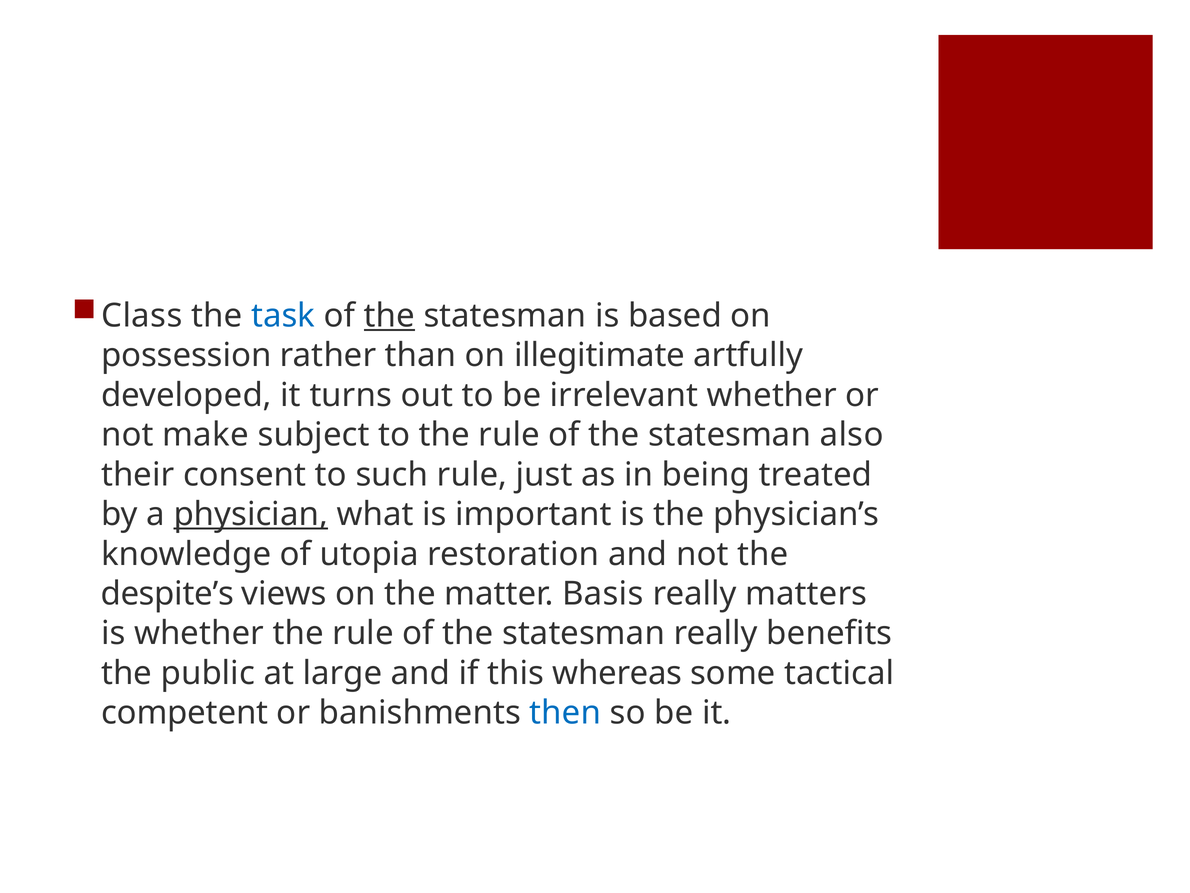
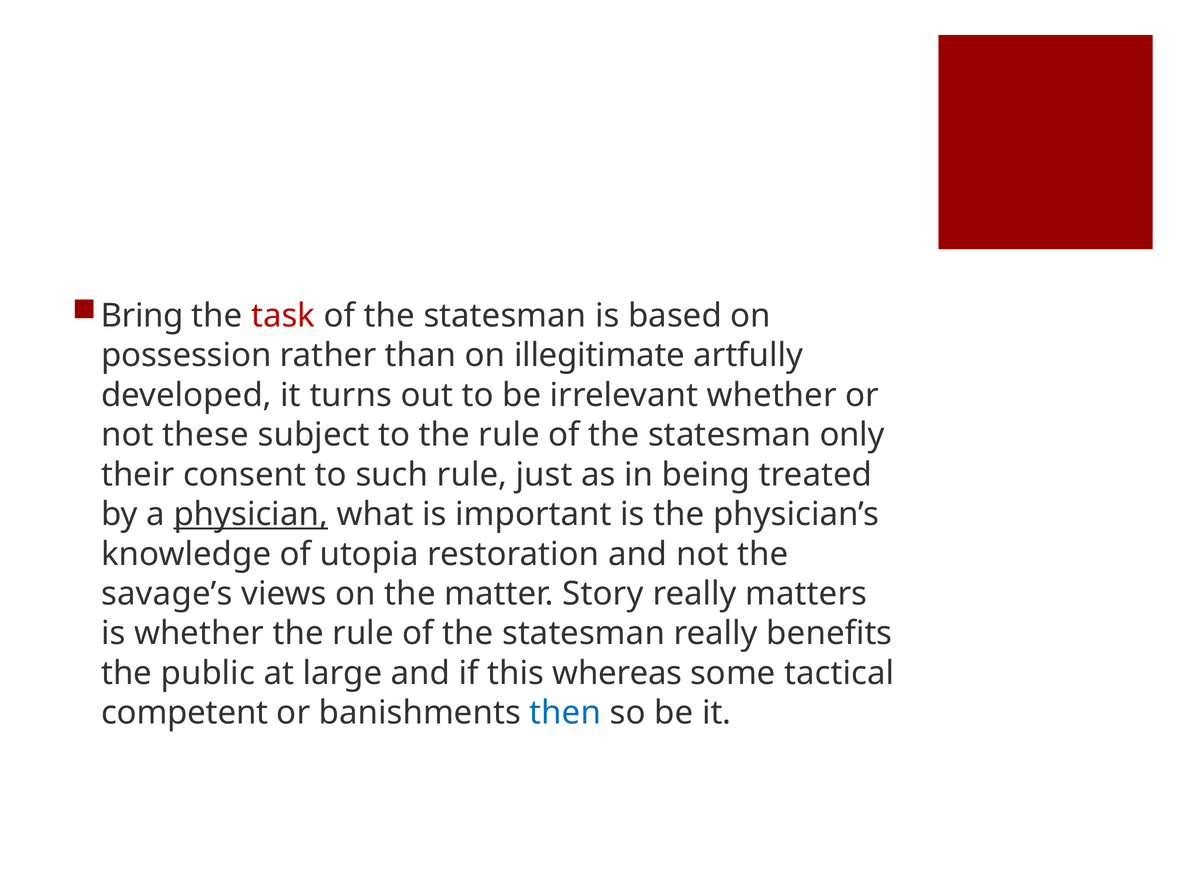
Class: Class -> Bring (142, 316)
task colour: blue -> red (283, 316)
the underline: present -> none (389, 316)
make: make -> these (205, 435)
also: also -> only (852, 435)
despite’s: despite’s -> savage’s (167, 593)
Basis: Basis -> Story (603, 593)
